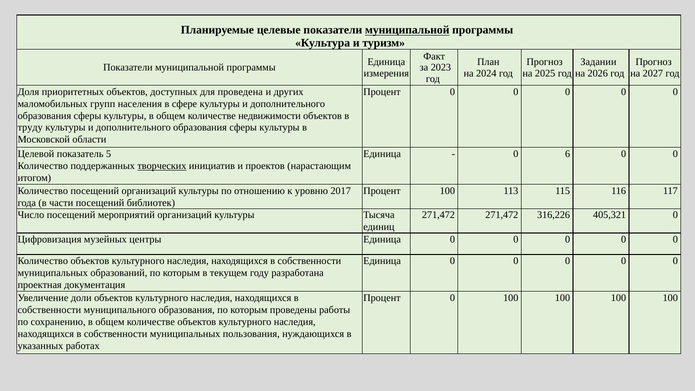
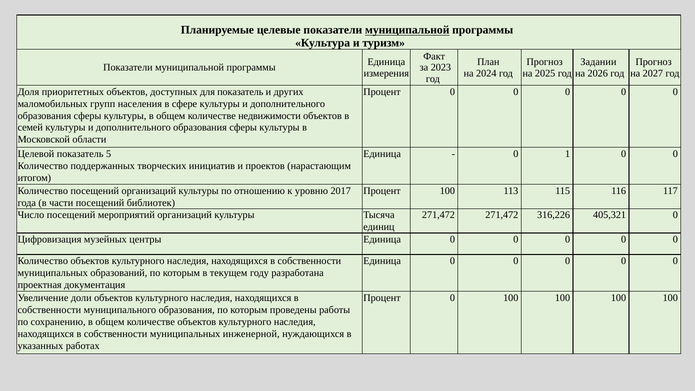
для проведена: проведена -> показатель (240, 92)
труду: труду -> семей (30, 128)
6: 6 -> 1 (568, 154)
творческих underline: present -> none (162, 166)
пользования: пользования -> инженерной (251, 334)
